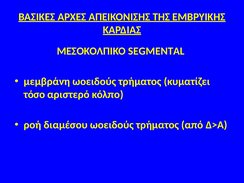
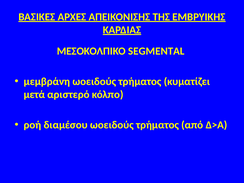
τόσο: τόσο -> μετά (34, 95)
